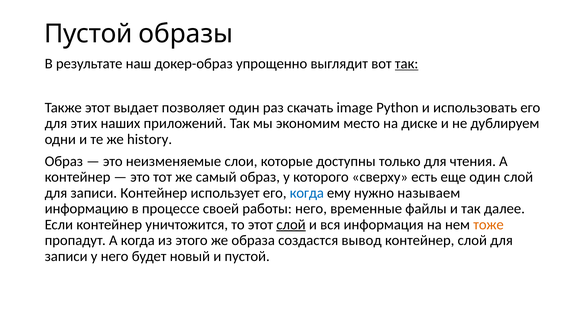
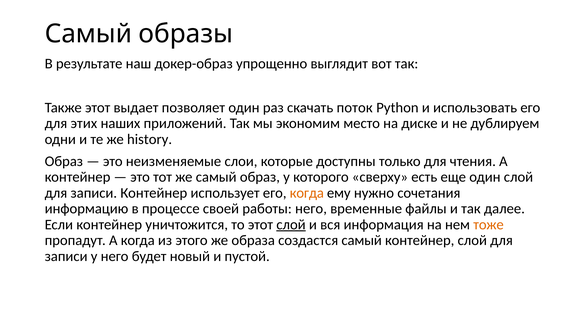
Пустой: Пустой -> Самый (88, 34)
так underline: present -> none (407, 64)
image: image -> поток (355, 107)
когда colour: blue -> orange (307, 193)
называем: называем -> сочетания (429, 193)
создастся вывод: вывод -> самый (362, 240)
